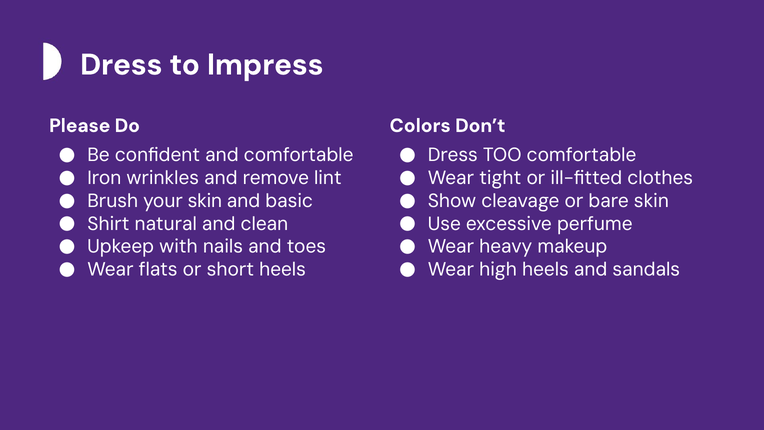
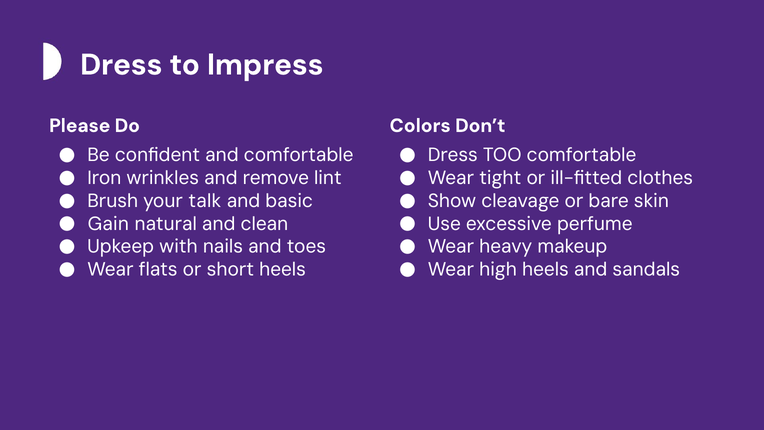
your skin: skin -> talk (205, 201)
Shirt: Shirt -> Gain (108, 224)
